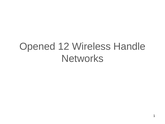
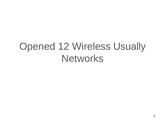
Handle: Handle -> Usually (130, 46)
